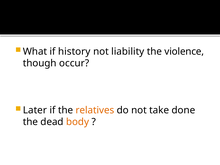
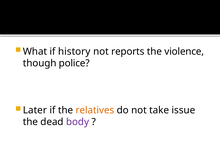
liability: liability -> reports (128, 51)
occur: occur -> police (74, 63)
done: done -> issue (183, 110)
body colour: orange -> purple (78, 122)
